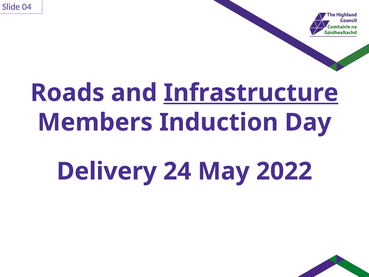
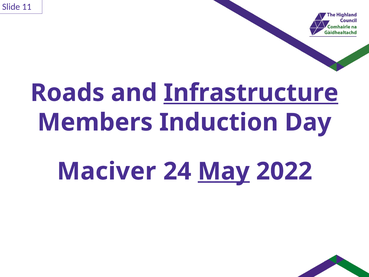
04: 04 -> 11 (27, 7)
Delivery: Delivery -> Maciver (107, 171)
May underline: none -> present (224, 171)
